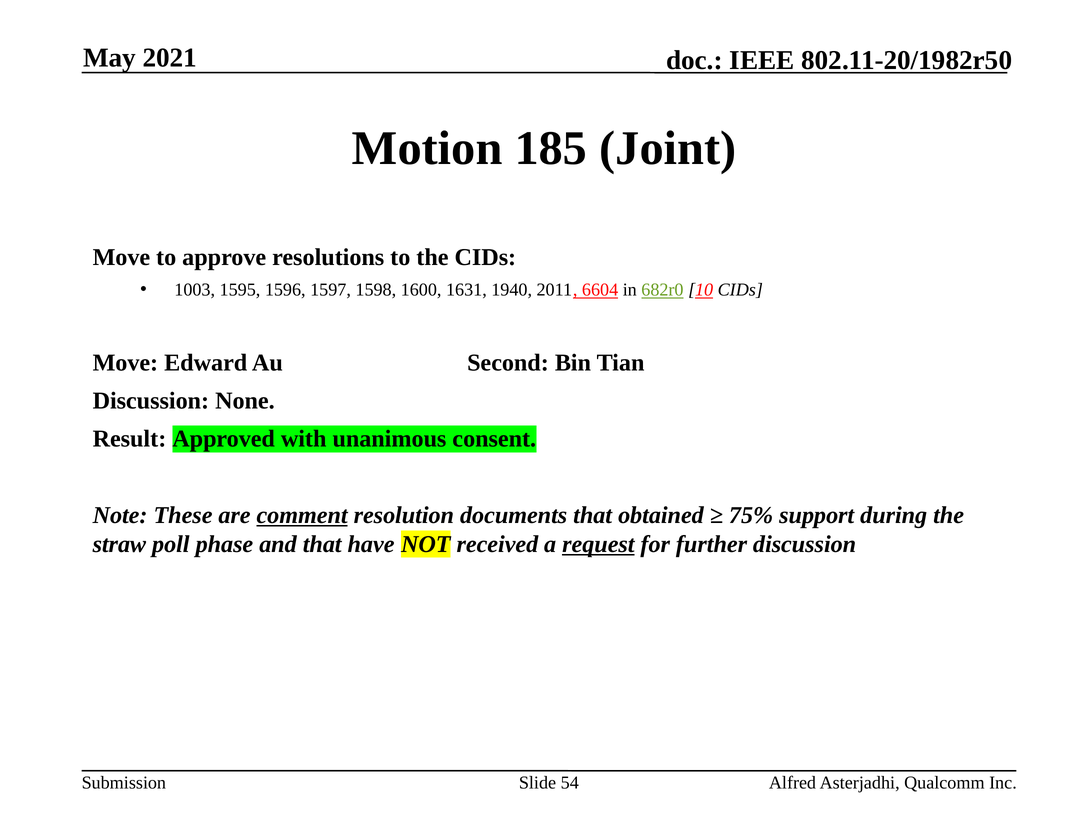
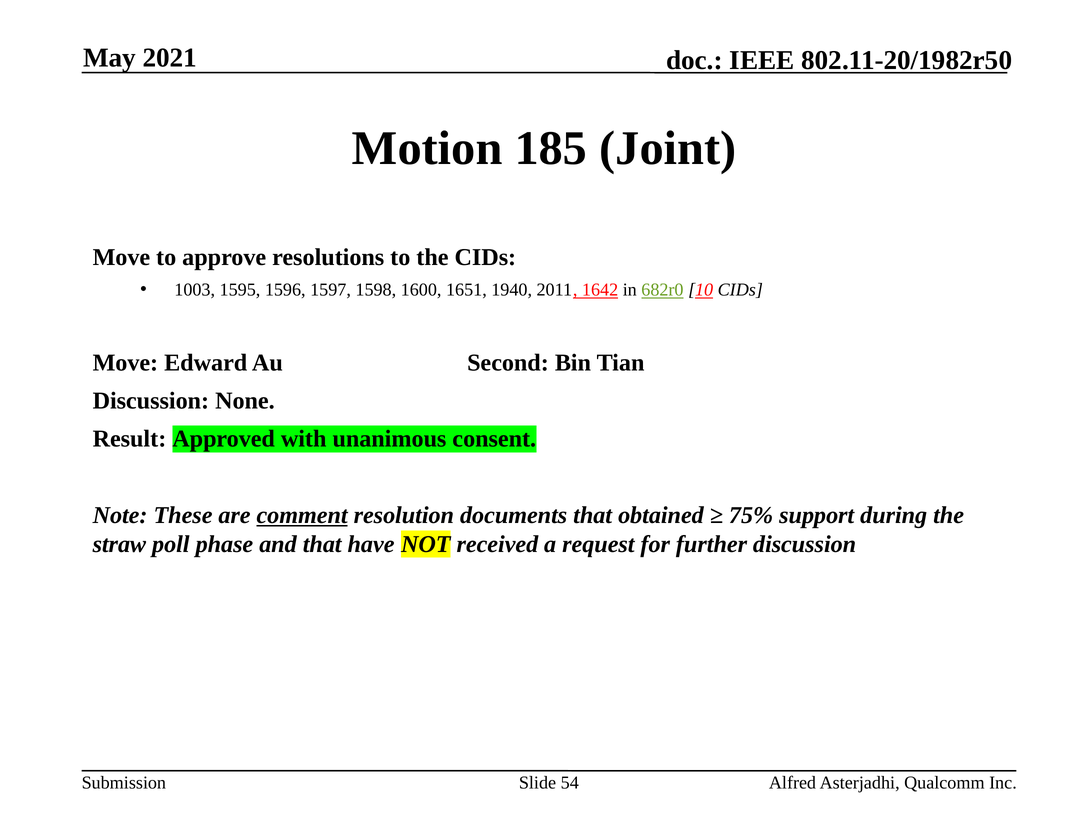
1631: 1631 -> 1651 (466, 290)
6604: 6604 -> 1642 (600, 290)
request underline: present -> none (598, 545)
